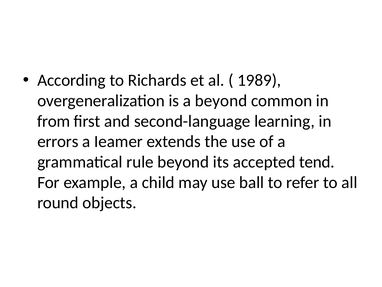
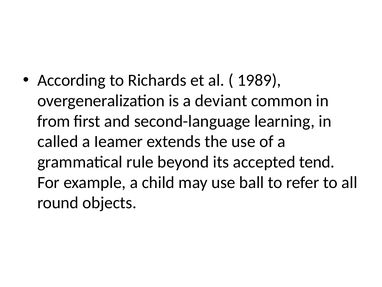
a beyond: beyond -> deviant (221, 101)
errors: errors -> called (58, 141)
